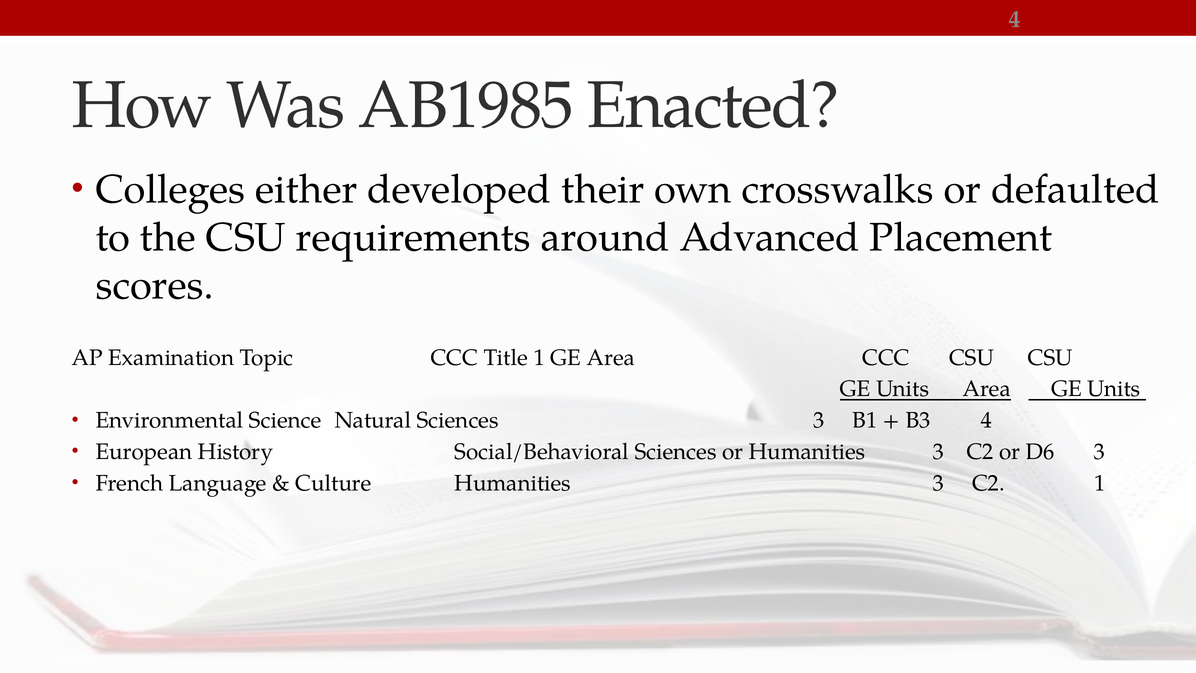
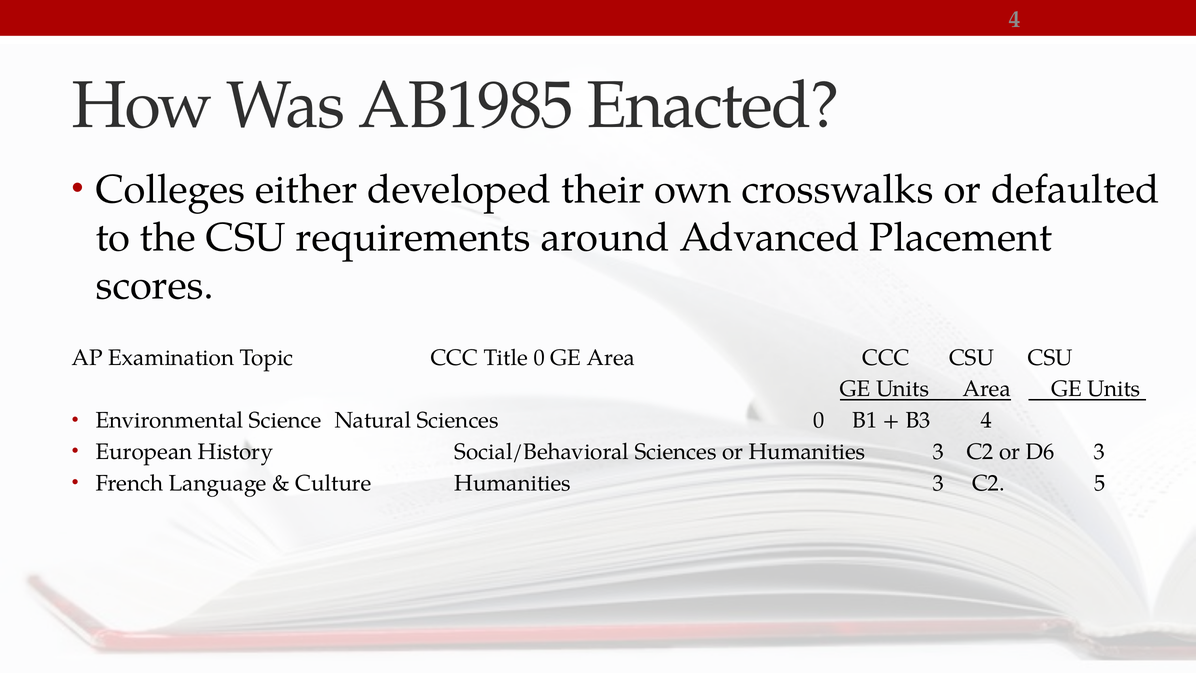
Title 1: 1 -> 0 (539, 358)
Sciences 3: 3 -> 0 (819, 420)
C2 1: 1 -> 5 (1100, 483)
